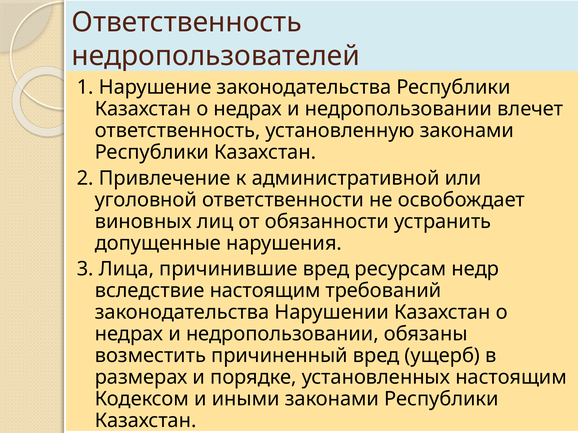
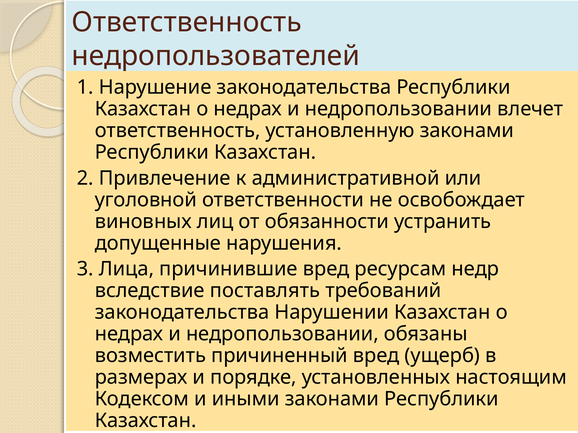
вследствие настоящим: настоящим -> поставлять (265, 291)
